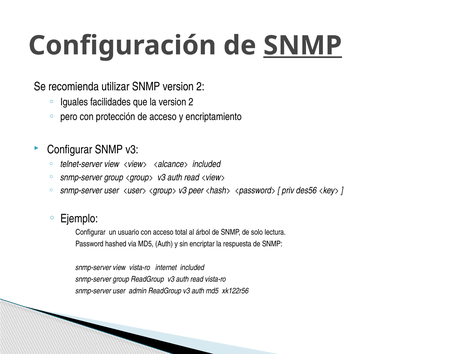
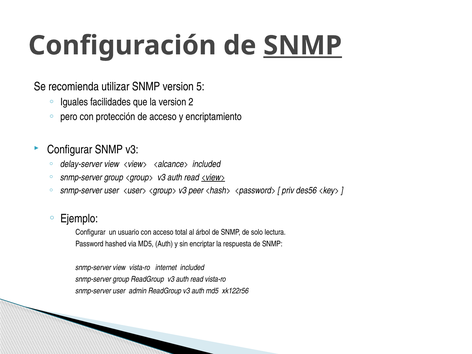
SNMP version 2: 2 -> 5 (200, 87)
telnet-server: telnet-server -> delay-server (81, 164)
<view> underline: none -> present (213, 177)
